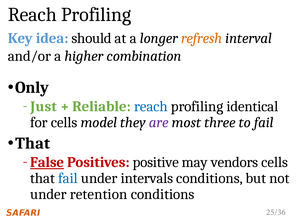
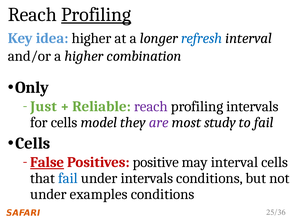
Profiling underline: none -> present (96, 15)
idea should: should -> higher (92, 38)
refresh colour: orange -> blue (202, 38)
reach colour: blue -> purple (151, 106)
profiling identical: identical -> intervals (252, 106)
three: three -> study (220, 122)
That: That -> Cells (33, 143)
may vendors: vendors -> interval (234, 162)
retention: retention -> examples (99, 194)
